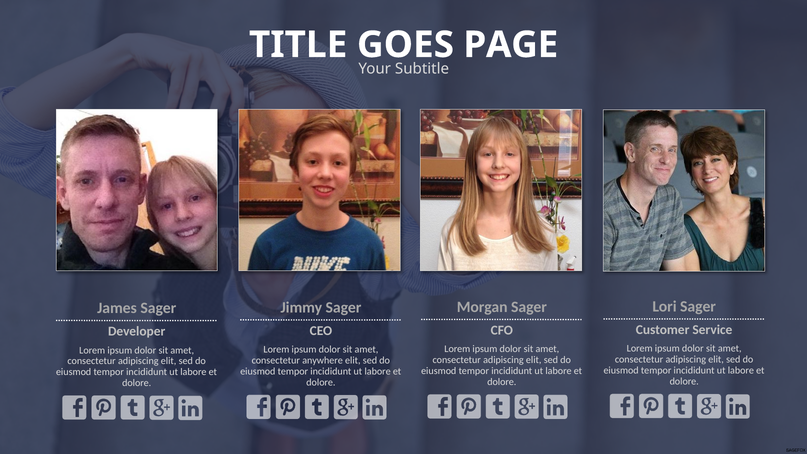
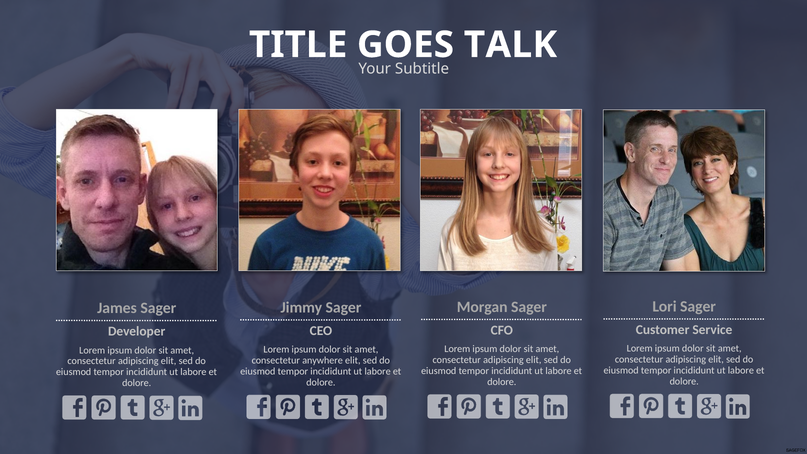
PAGE: PAGE -> TALK (510, 45)
